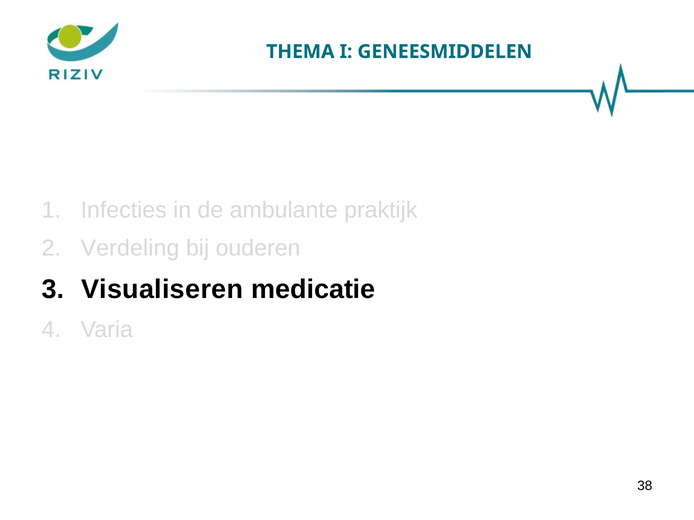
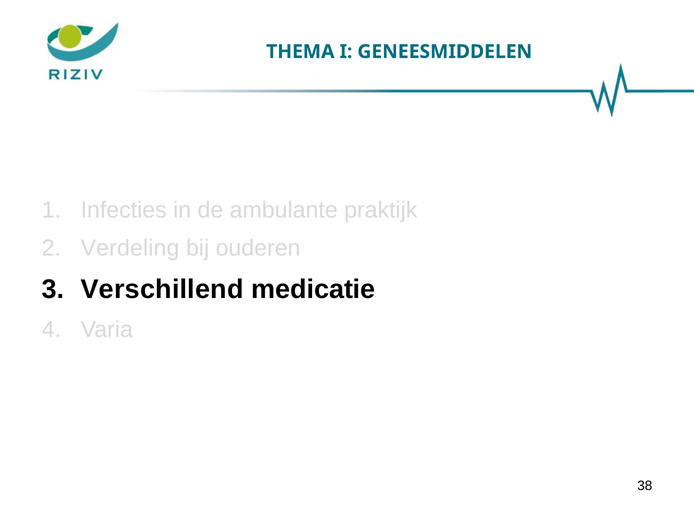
Visualiseren: Visualiseren -> Verschillend (162, 290)
